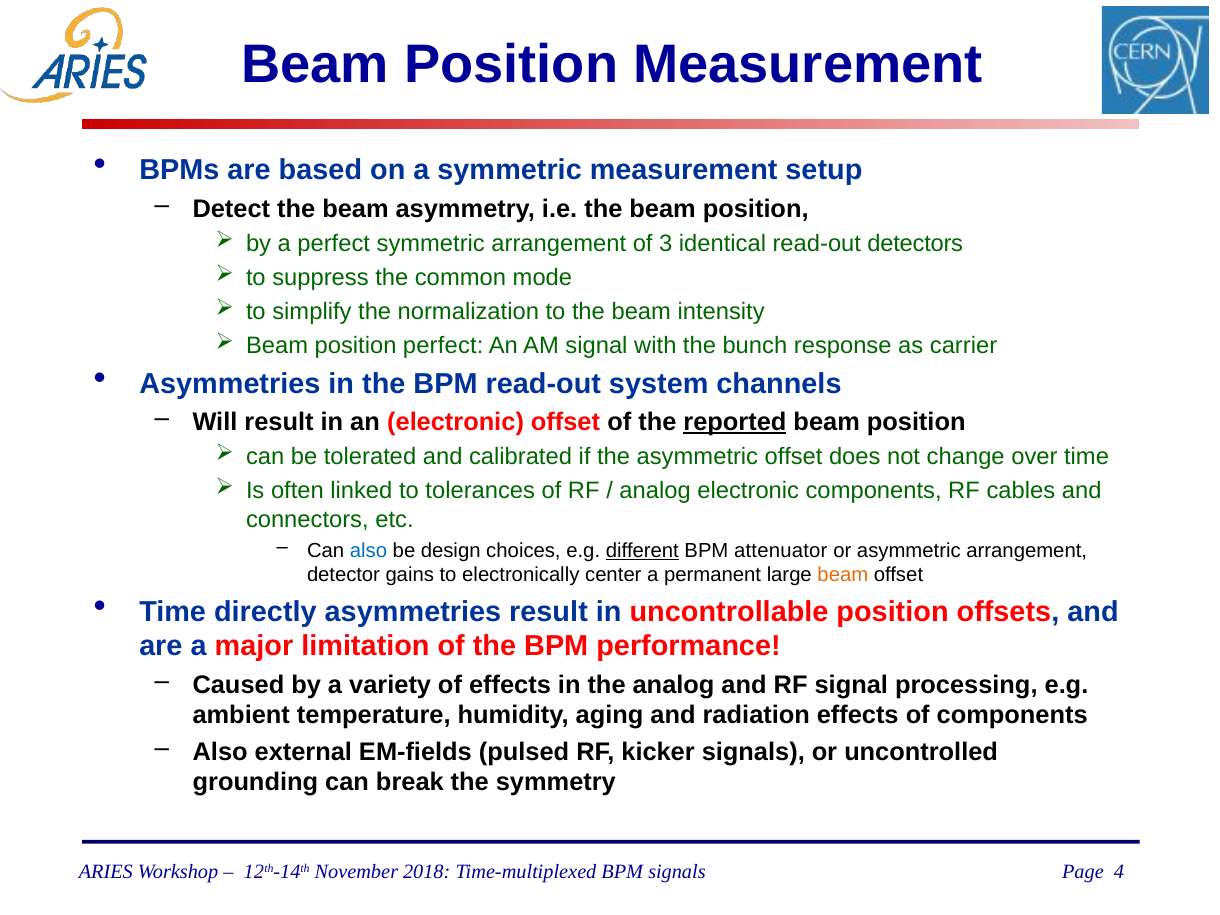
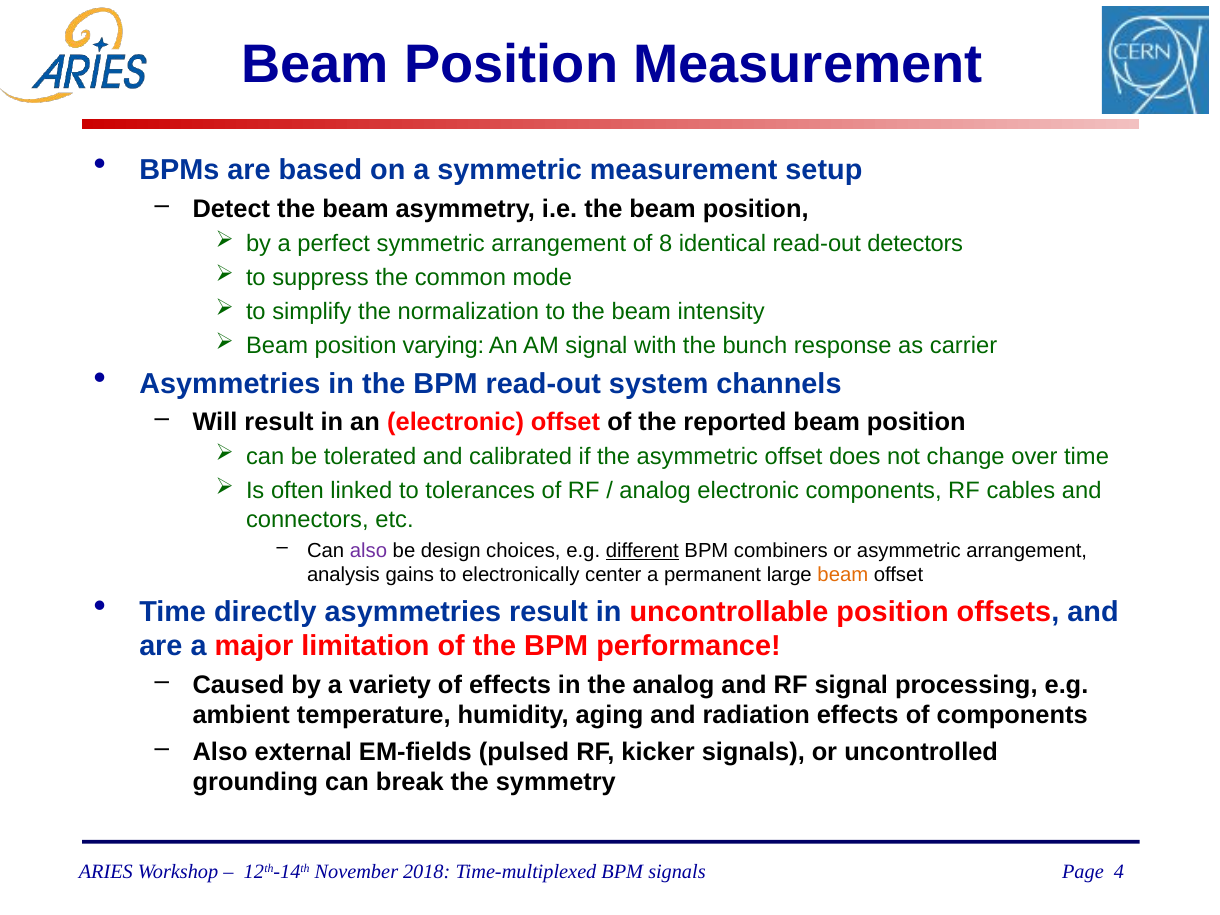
3: 3 -> 8 (666, 244)
position perfect: perfect -> varying (443, 345)
reported underline: present -> none (735, 422)
also colour: blue -> purple (368, 550)
attenuator: attenuator -> combiners (781, 550)
detector: detector -> analysis (343, 575)
